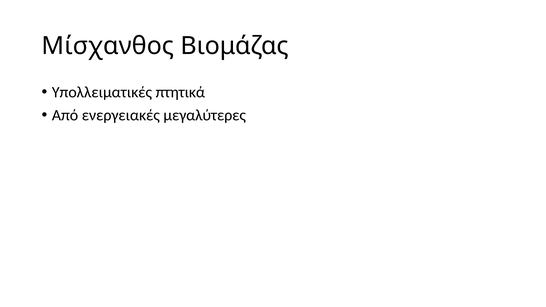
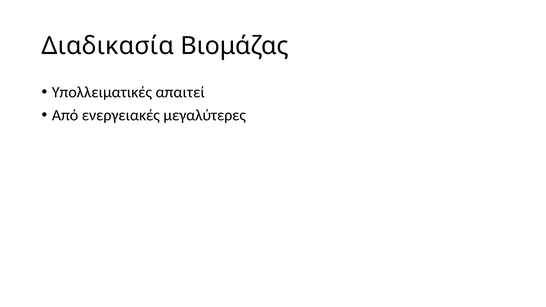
Μίσχανθος: Μίσχανθος -> Διαδικασία (108, 46)
πτητικά: πτητικά -> απαιτεί (180, 92)
